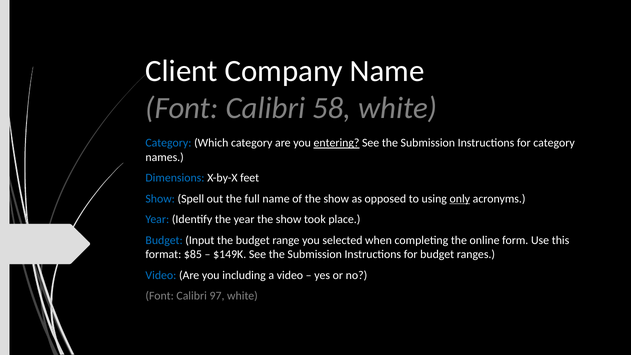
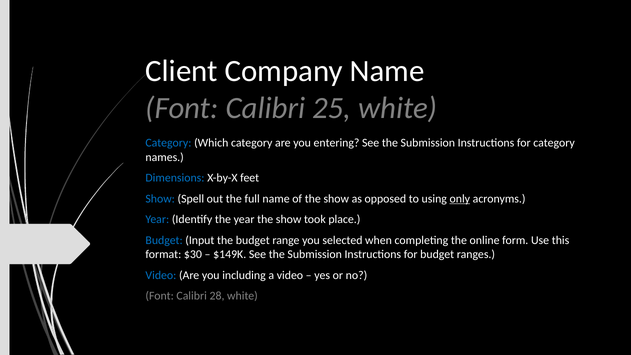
58: 58 -> 25 (332, 108)
entering underline: present -> none (337, 143)
$85: $85 -> $30 (193, 254)
97: 97 -> 28 (217, 296)
